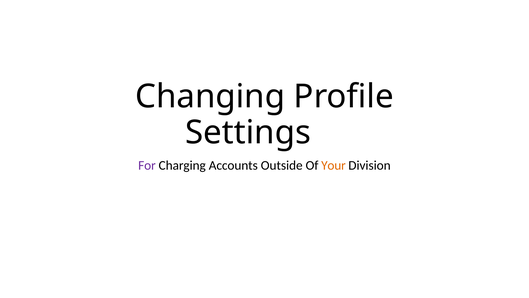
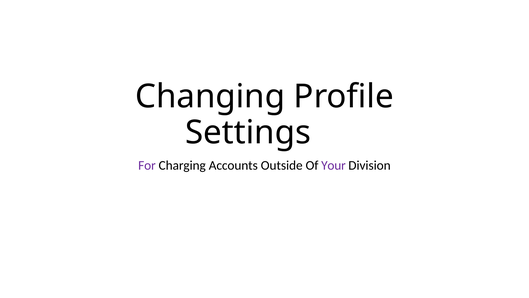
Your colour: orange -> purple (333, 165)
